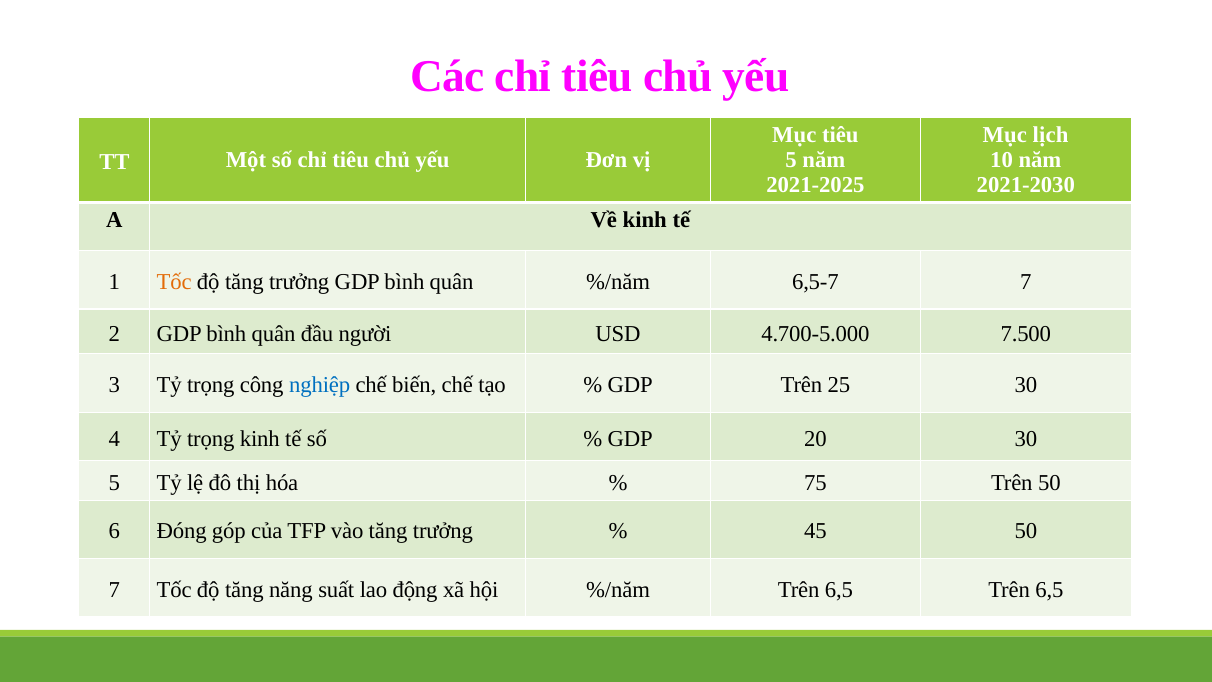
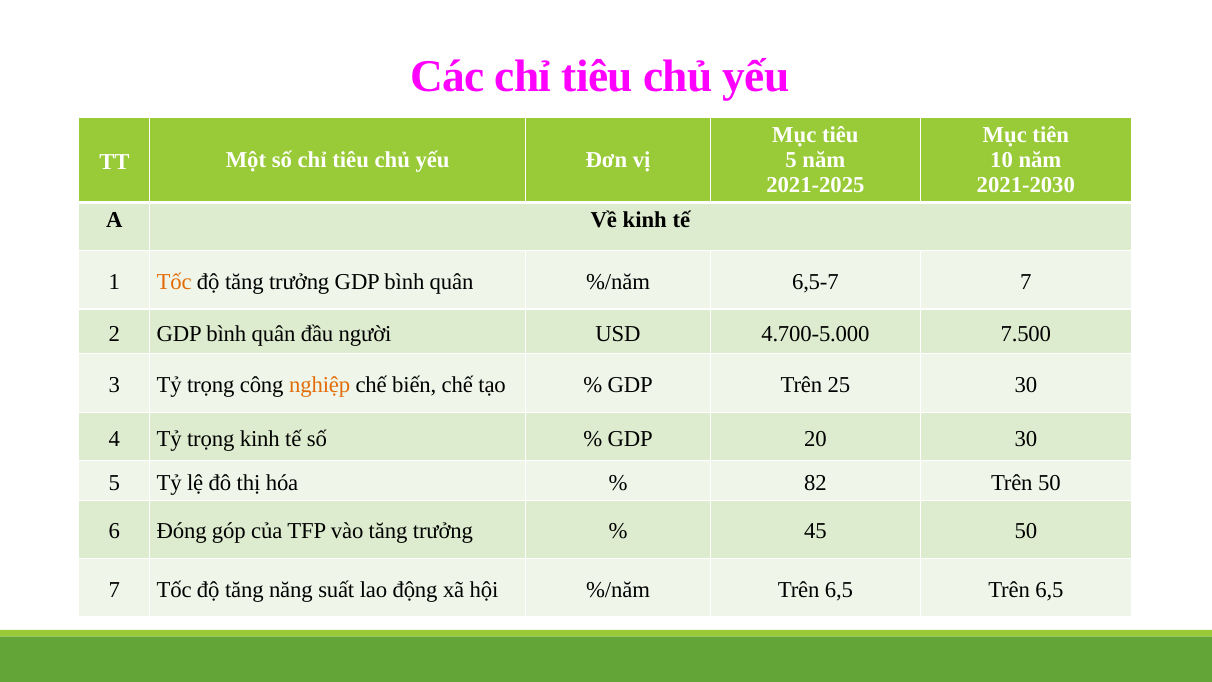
lịch: lịch -> tiên (1051, 135)
nghiệp colour: blue -> orange (320, 385)
75: 75 -> 82 (815, 482)
